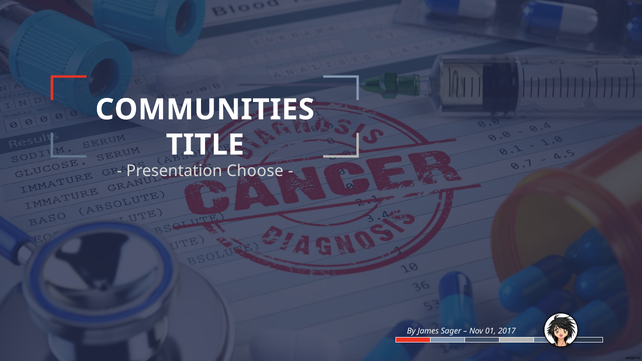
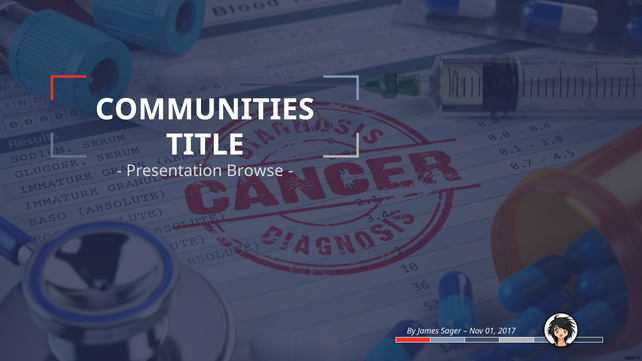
Choose: Choose -> Browse (255, 171)
